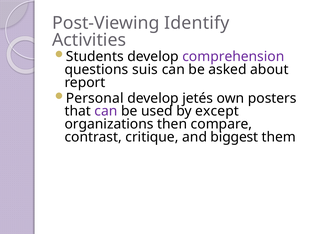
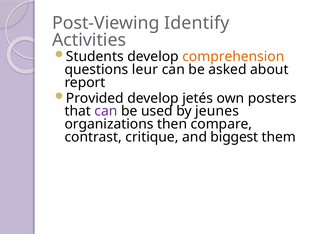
comprehension colour: purple -> orange (233, 57)
suis: suis -> leur (145, 70)
Personal: Personal -> Provided (95, 98)
except: except -> jeunes (217, 111)
